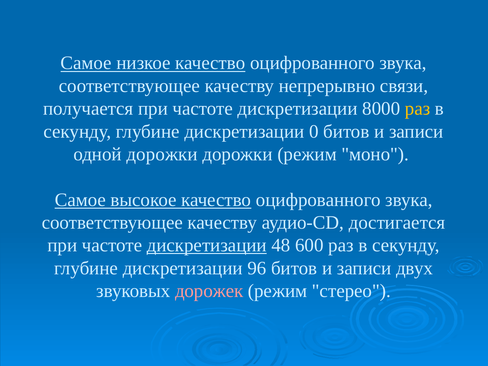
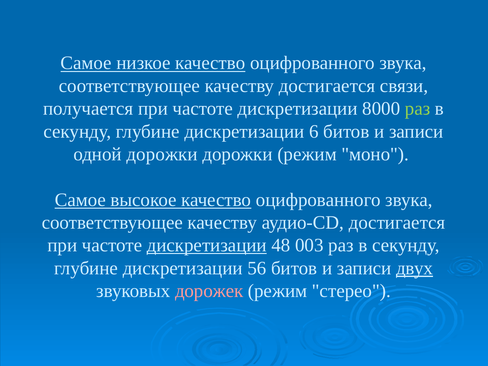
качеству непрерывно: непрерывно -> достигается (327, 86)
раз colour: yellow -> light green (418, 109)
0: 0 -> 6 (314, 131)
600: 600 -> 003 (309, 245)
96: 96 -> 56 (257, 268)
двух underline: none -> present (415, 268)
